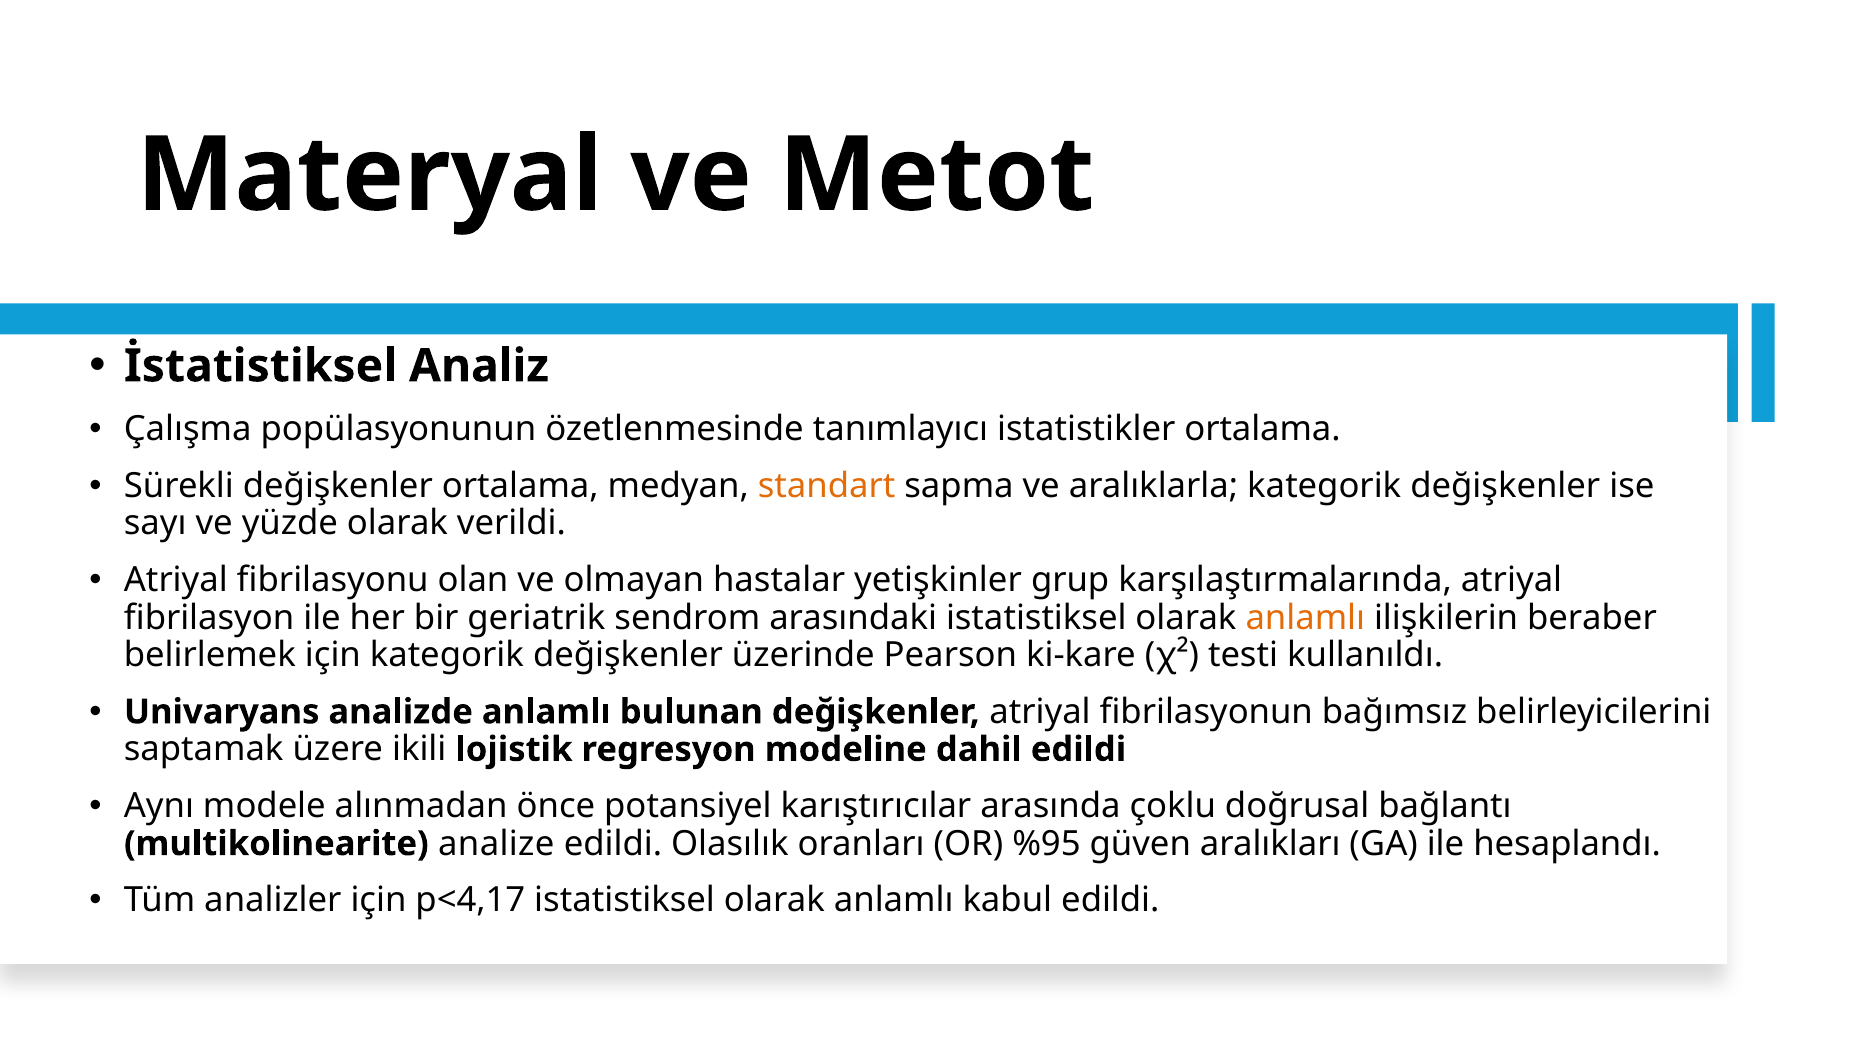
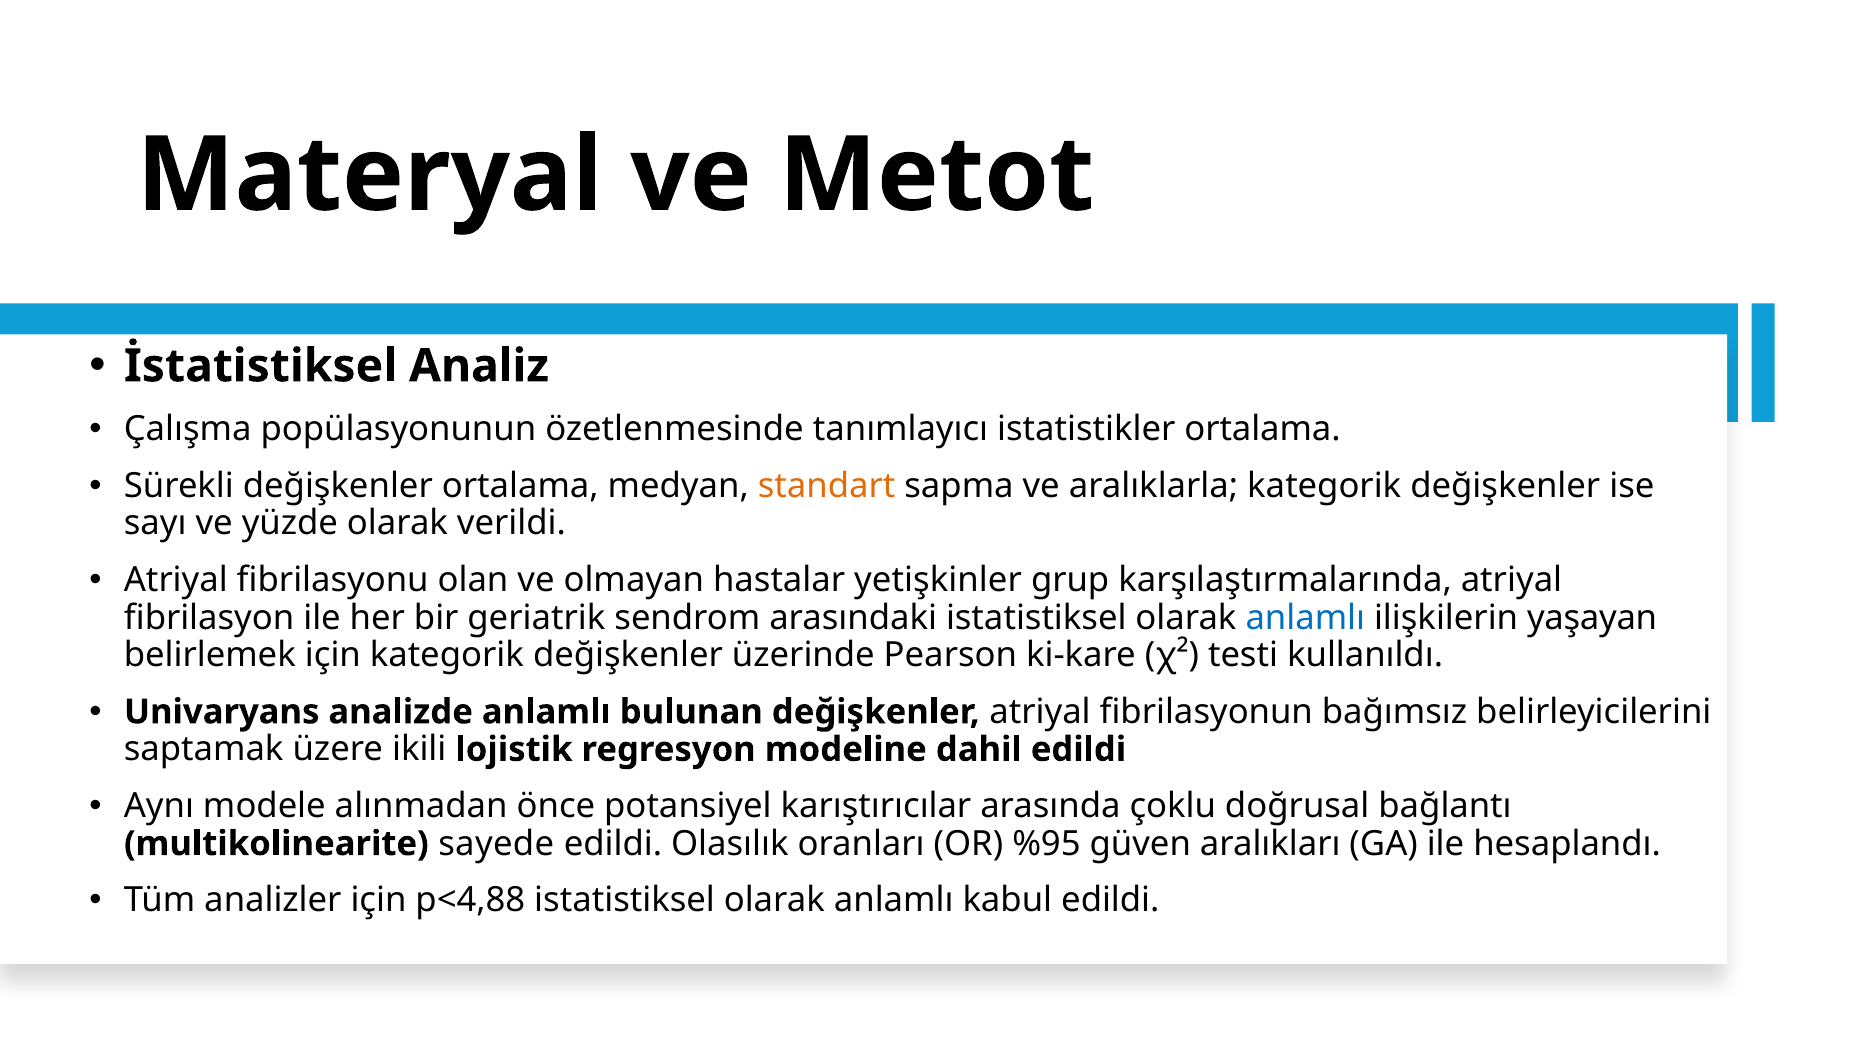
anlamlı colour: orange -> blue (1305, 617)
beraber: beraber -> yaşayan (1592, 617)
analize: analize -> sayede (496, 843)
p<4,17: p<4,17 -> p<4,88 (470, 900)
